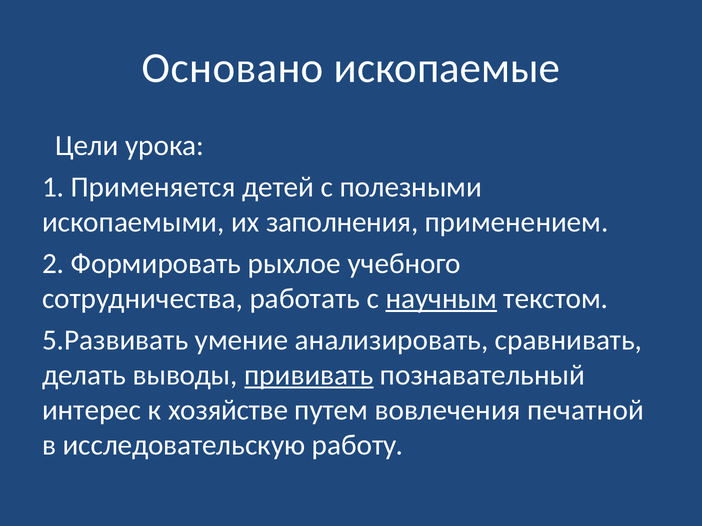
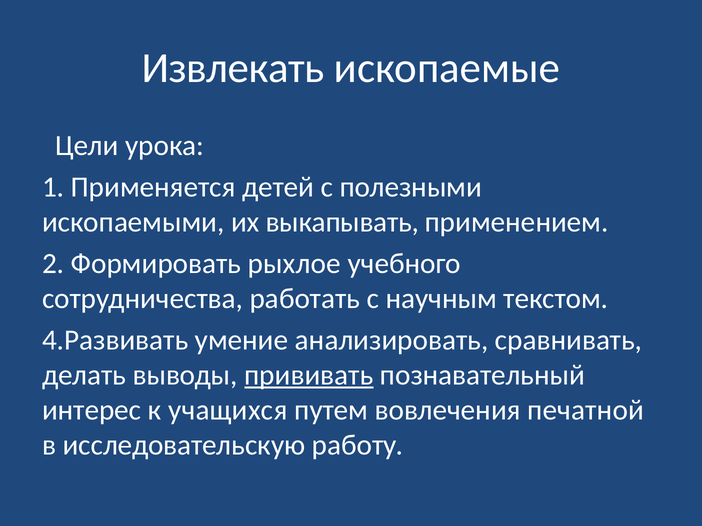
Основано: Основано -> Извлекать (233, 68)
заполнения: заполнения -> выкапывать (342, 222)
научным underline: present -> none (441, 299)
5.Развивать: 5.Развивать -> 4.Развивать (115, 340)
хозяйстве: хозяйстве -> учащихся (228, 410)
